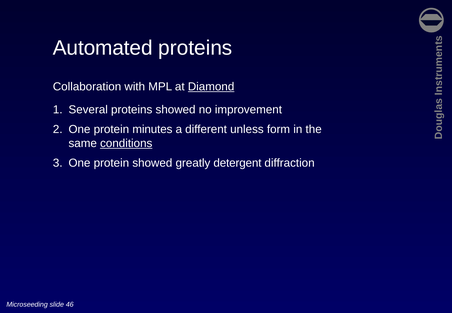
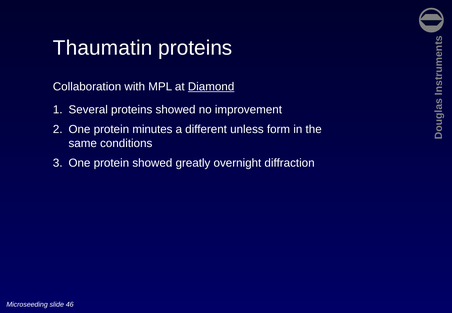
Automated: Automated -> Thaumatin (103, 48)
conditions underline: present -> none (126, 143)
detergent: detergent -> overnight (237, 163)
